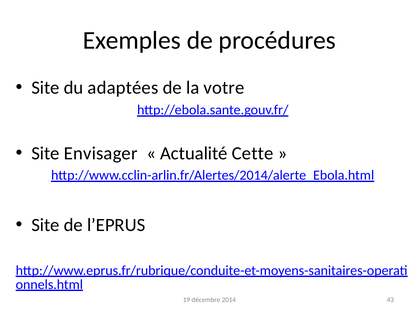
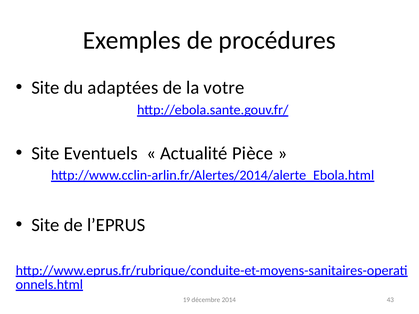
Envisager: Envisager -> Eventuels (101, 153)
Cette: Cette -> Pièce (253, 153)
